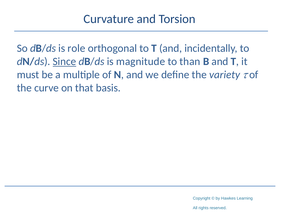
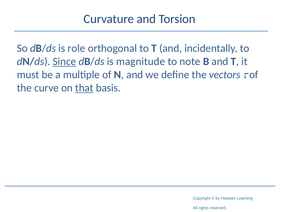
than: than -> note (190, 61)
variety: variety -> vectors (225, 75)
that underline: none -> present (84, 88)
